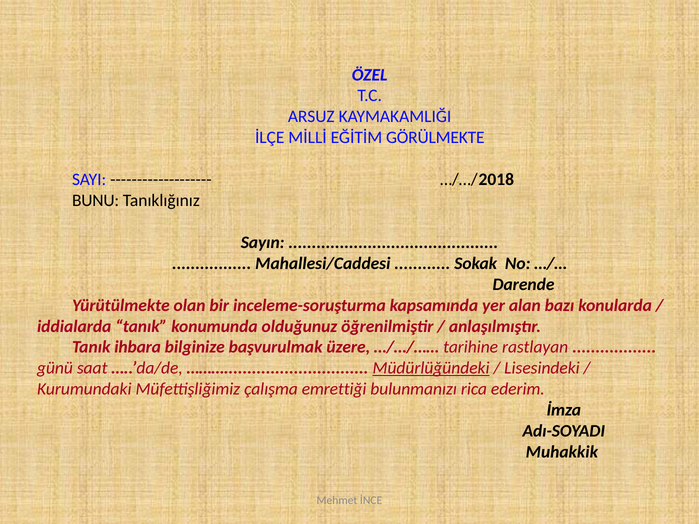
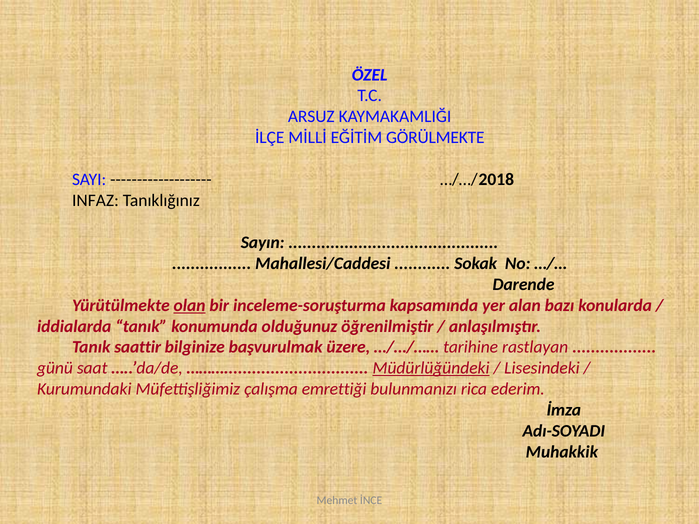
BUNU: BUNU -> INFAZ (95, 201)
olan underline: none -> present (190, 305)
ihbara: ihbara -> saattir (138, 347)
